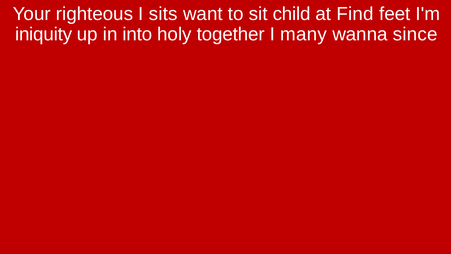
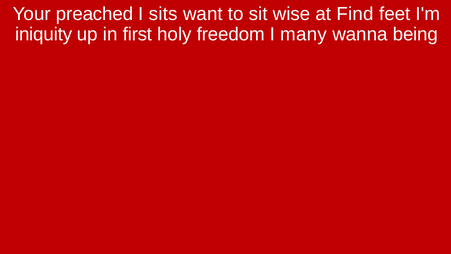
righteous: righteous -> preached (95, 14)
child: child -> wise (292, 14)
into: into -> first (137, 34)
together: together -> freedom (231, 34)
since: since -> being (415, 34)
